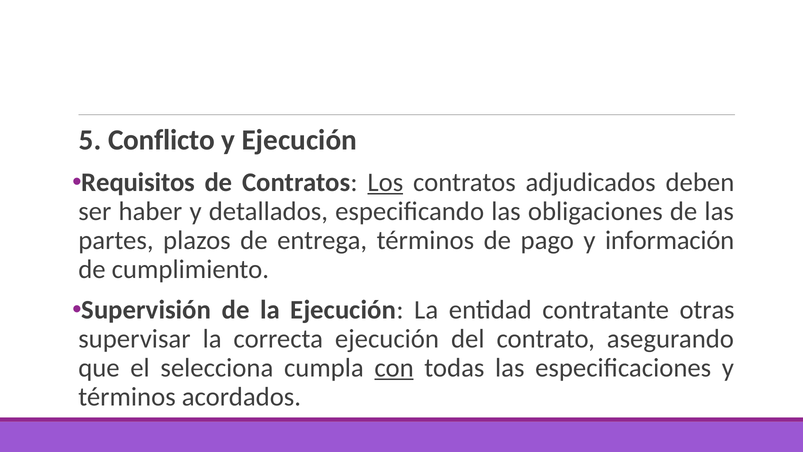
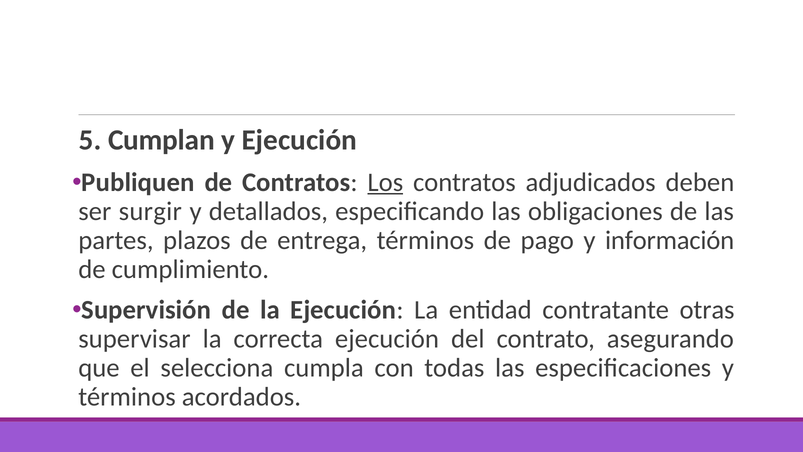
Conflicto: Conflicto -> Cumplan (161, 140)
Requisitos: Requisitos -> Publiquen (138, 182)
haber: haber -> surgir (150, 211)
con underline: present -> none (394, 367)
